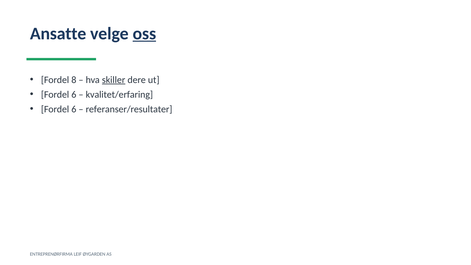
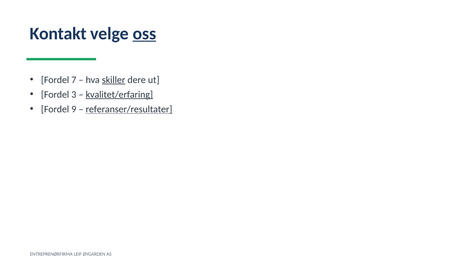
Ansatte: Ansatte -> Kontakt (58, 34)
8: 8 -> 7 (74, 80)
6: 6 -> 3 (74, 95)
kvalitet/erfaring underline: none -> present (119, 95)
6: 6 -> 9 (74, 109)
referanser/resultater underline: none -> present (129, 109)
